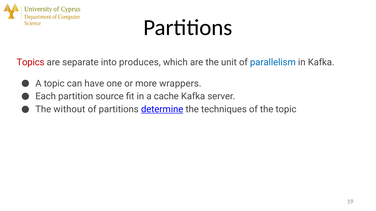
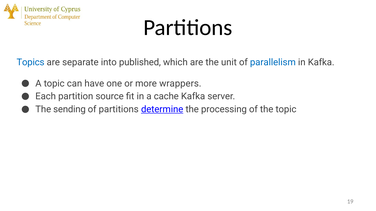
Topics colour: red -> blue (31, 62)
produces: produces -> published (140, 62)
without: without -> sending (69, 110)
techniques: techniques -> processing (224, 110)
